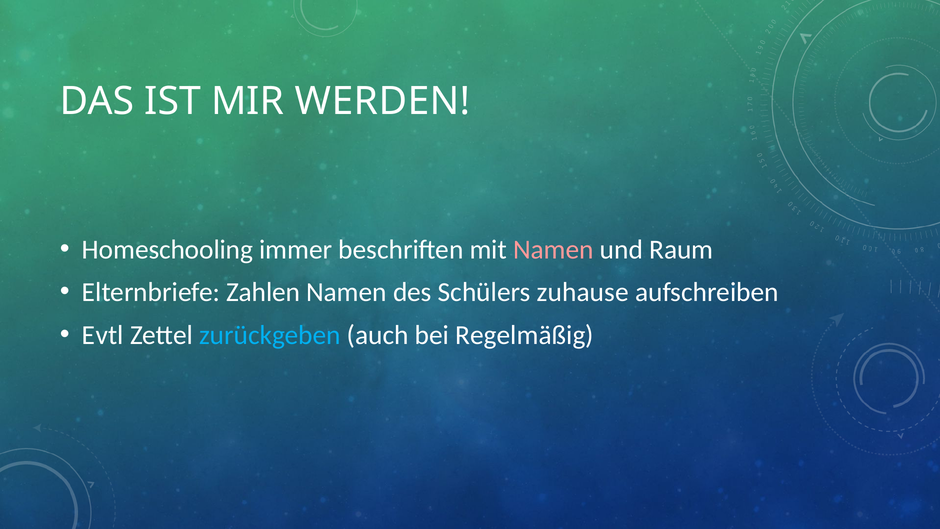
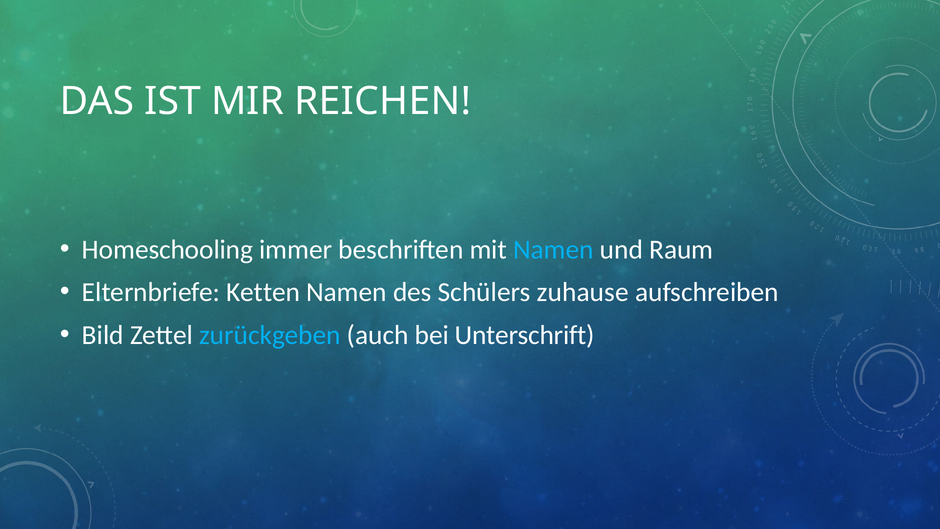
WERDEN: WERDEN -> REICHEN (383, 102)
Namen colour: pink -> light blue (553, 250)
Zahlen: Zahlen -> Ketten (263, 292)
Evtl: Evtl -> Bild (103, 335)
Regelmäßig: Regelmäßig -> Unterschrift (525, 335)
